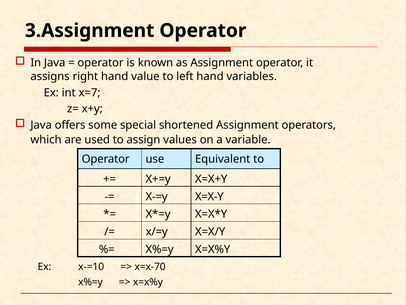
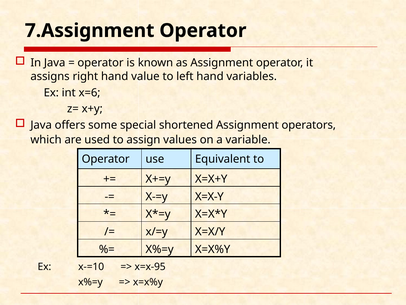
3.Assignment: 3.Assignment -> 7.Assignment (90, 31)
x=7: x=7 -> x=6 (90, 92)
x=x-70: x=x-70 -> x=x-95 (150, 266)
